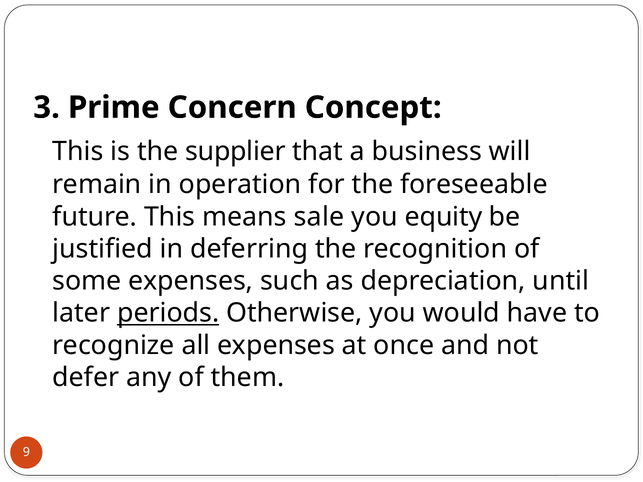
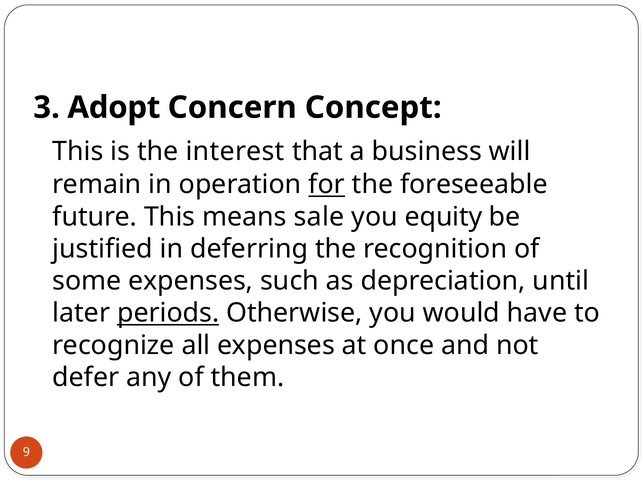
Prime: Prime -> Adopt (114, 108)
supplier: supplier -> interest (235, 152)
for underline: none -> present (327, 185)
